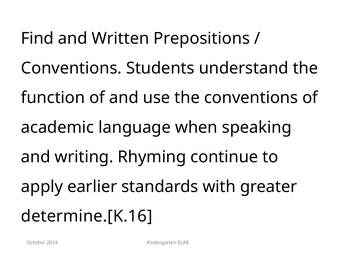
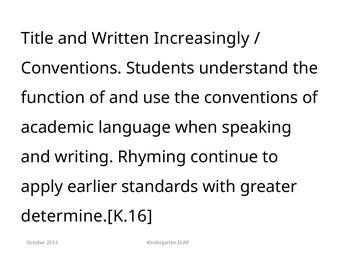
Find: Find -> Title (37, 38)
Prepositions: Prepositions -> Increasingly (202, 38)
